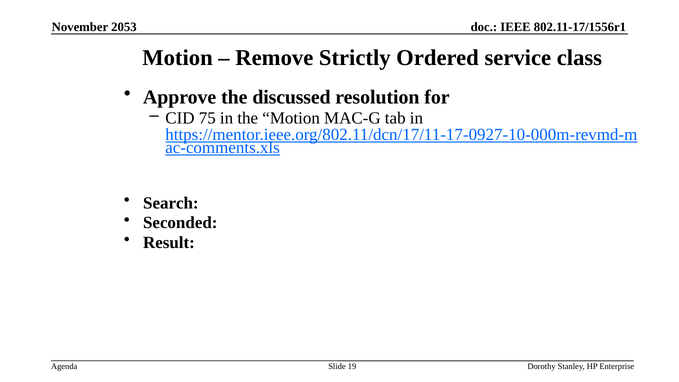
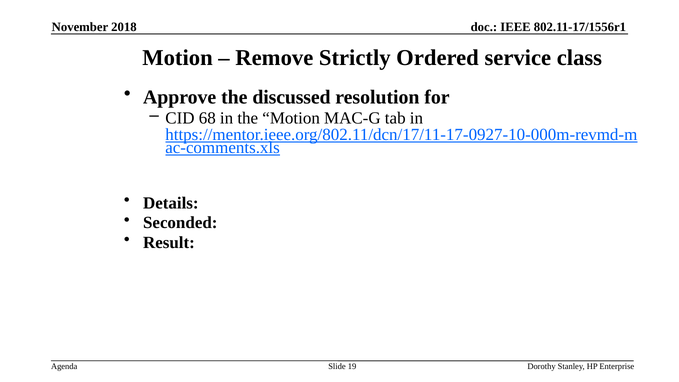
2053: 2053 -> 2018 (124, 27)
75: 75 -> 68 (207, 118)
Search: Search -> Details (171, 203)
